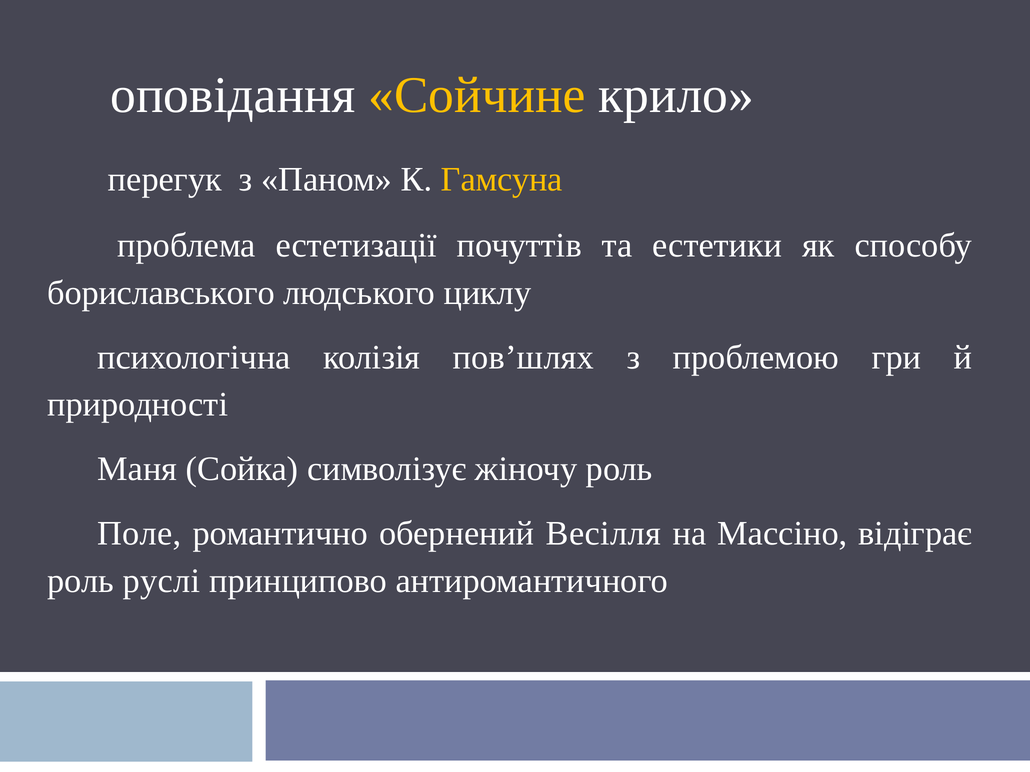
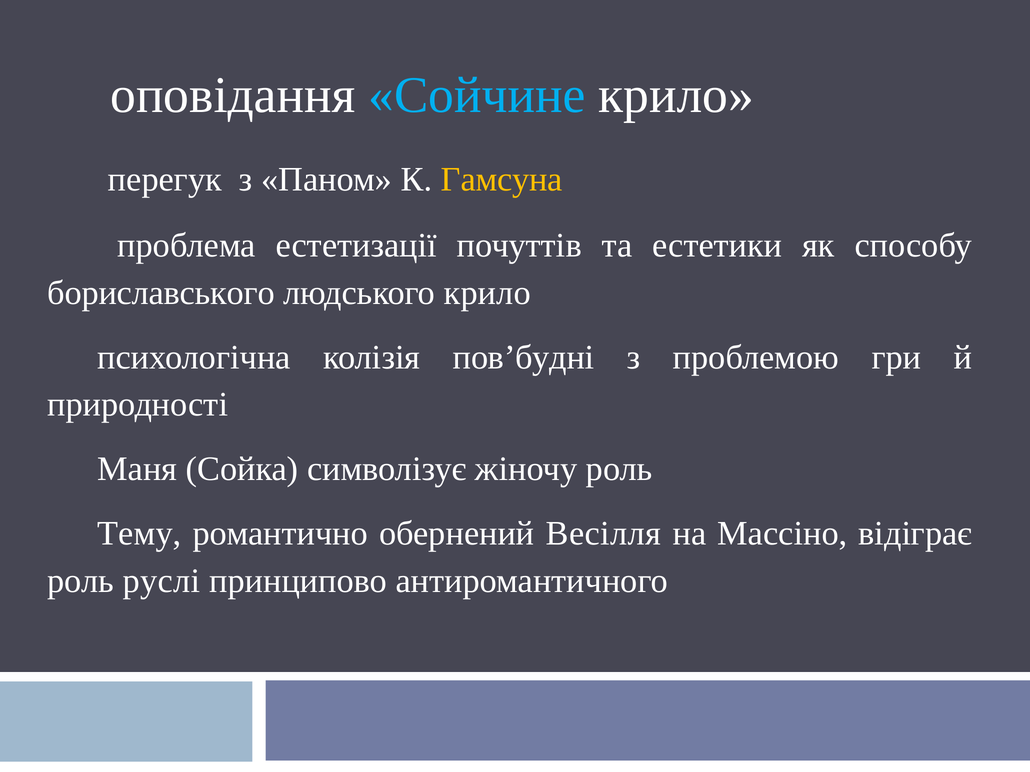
Сойчине colour: yellow -> light blue (477, 96)
людського циклу: циклу -> крило (487, 293)
пов’шлях: пов’шлях -> пов’будні (524, 357)
Поле: Поле -> Тему (139, 534)
